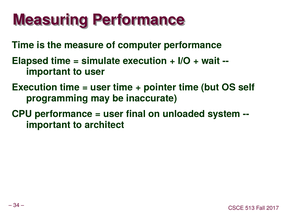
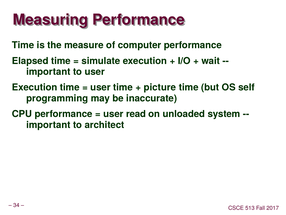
pointer: pointer -> picture (160, 87)
final: final -> read (136, 114)
